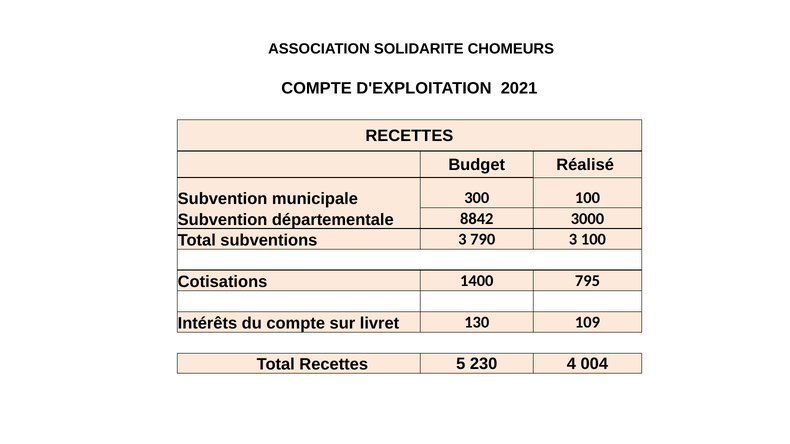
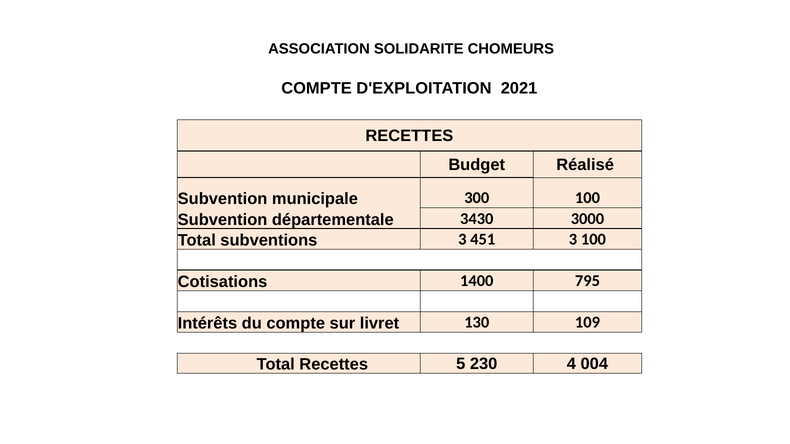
8842: 8842 -> 3430 (477, 219)
790: 790 -> 451 (483, 240)
